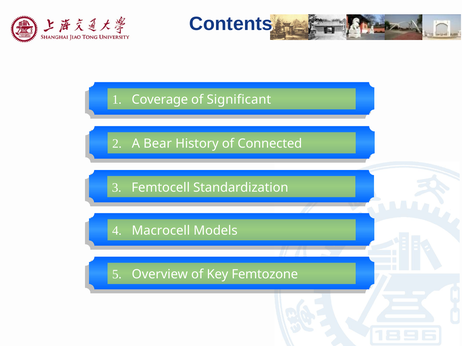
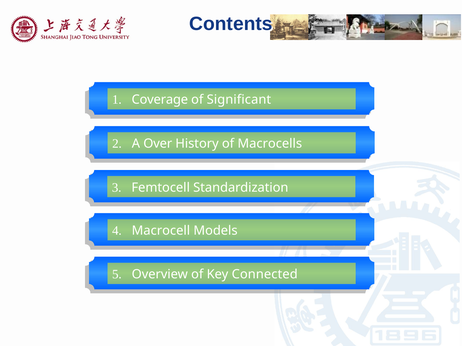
Bear: Bear -> Over (158, 144)
Connected: Connected -> Macrocells (270, 144)
Femtozone: Femtozone -> Connected (265, 275)
